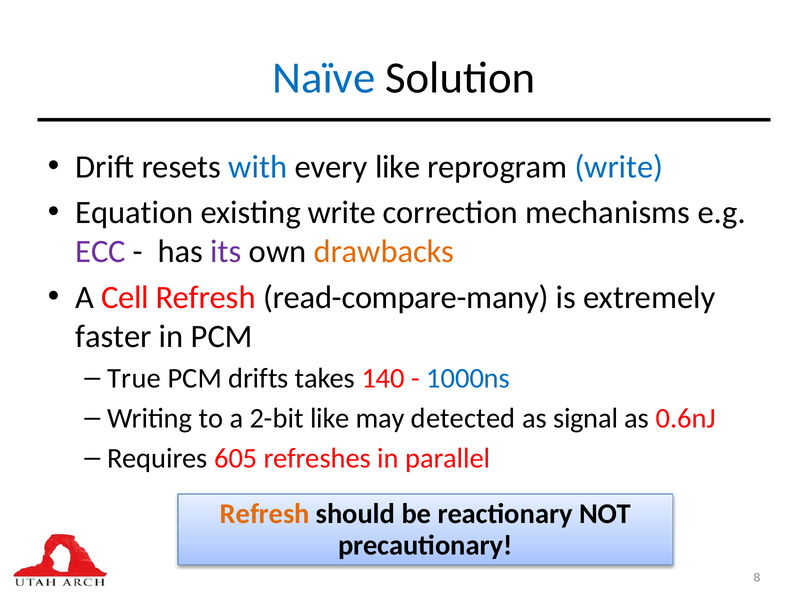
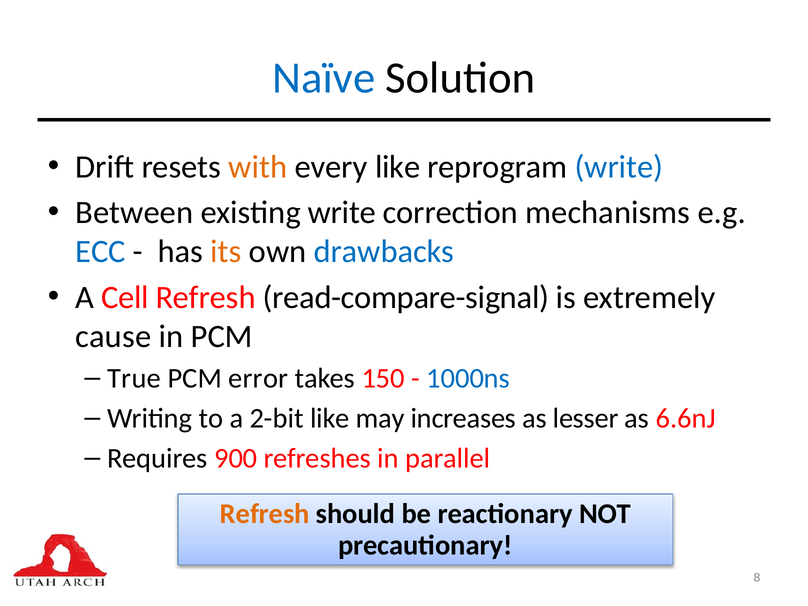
with colour: blue -> orange (258, 167)
Equation: Equation -> Between (134, 213)
ECC colour: purple -> blue (100, 252)
its colour: purple -> orange (226, 252)
drawbacks colour: orange -> blue (384, 252)
read-compare-many: read-compare-many -> read-compare-signal (406, 297)
faster: faster -> cause (113, 336)
drifts: drifts -> error (258, 378)
140: 140 -> 150 (383, 378)
detected: detected -> increases (463, 418)
signal: signal -> lesser (586, 418)
0.6nJ: 0.6nJ -> 6.6nJ (686, 418)
605: 605 -> 900 (236, 458)
